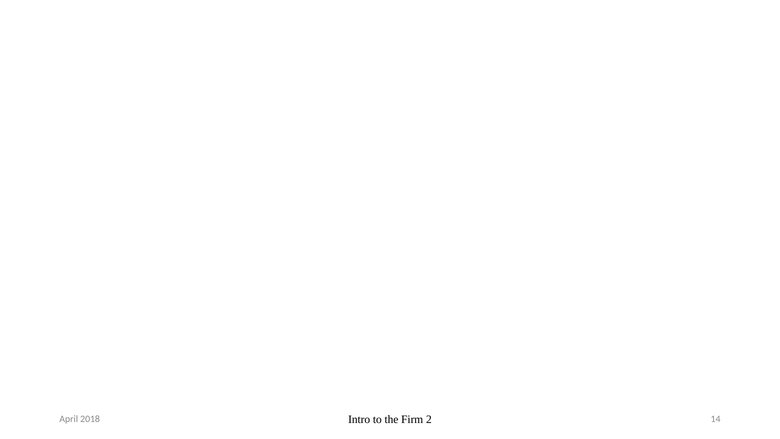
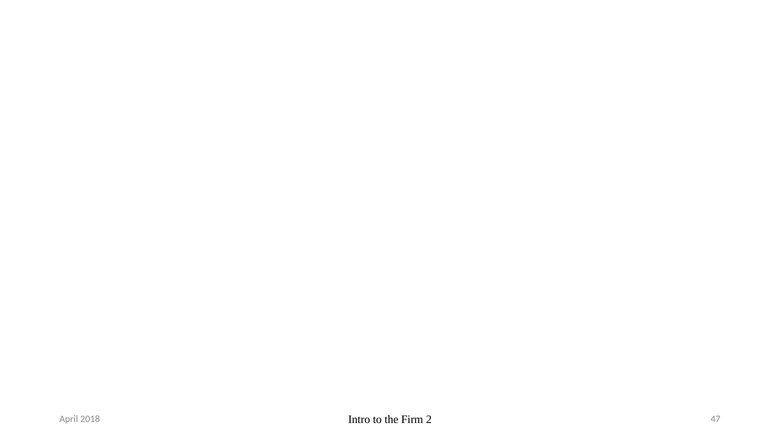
14: 14 -> 47 (716, 419)
